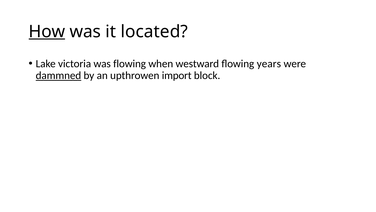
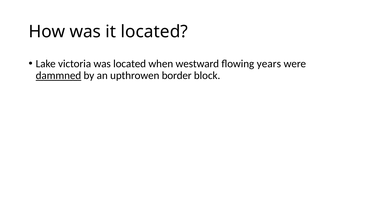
How underline: present -> none (47, 32)
was flowing: flowing -> located (130, 64)
import: import -> border (177, 75)
